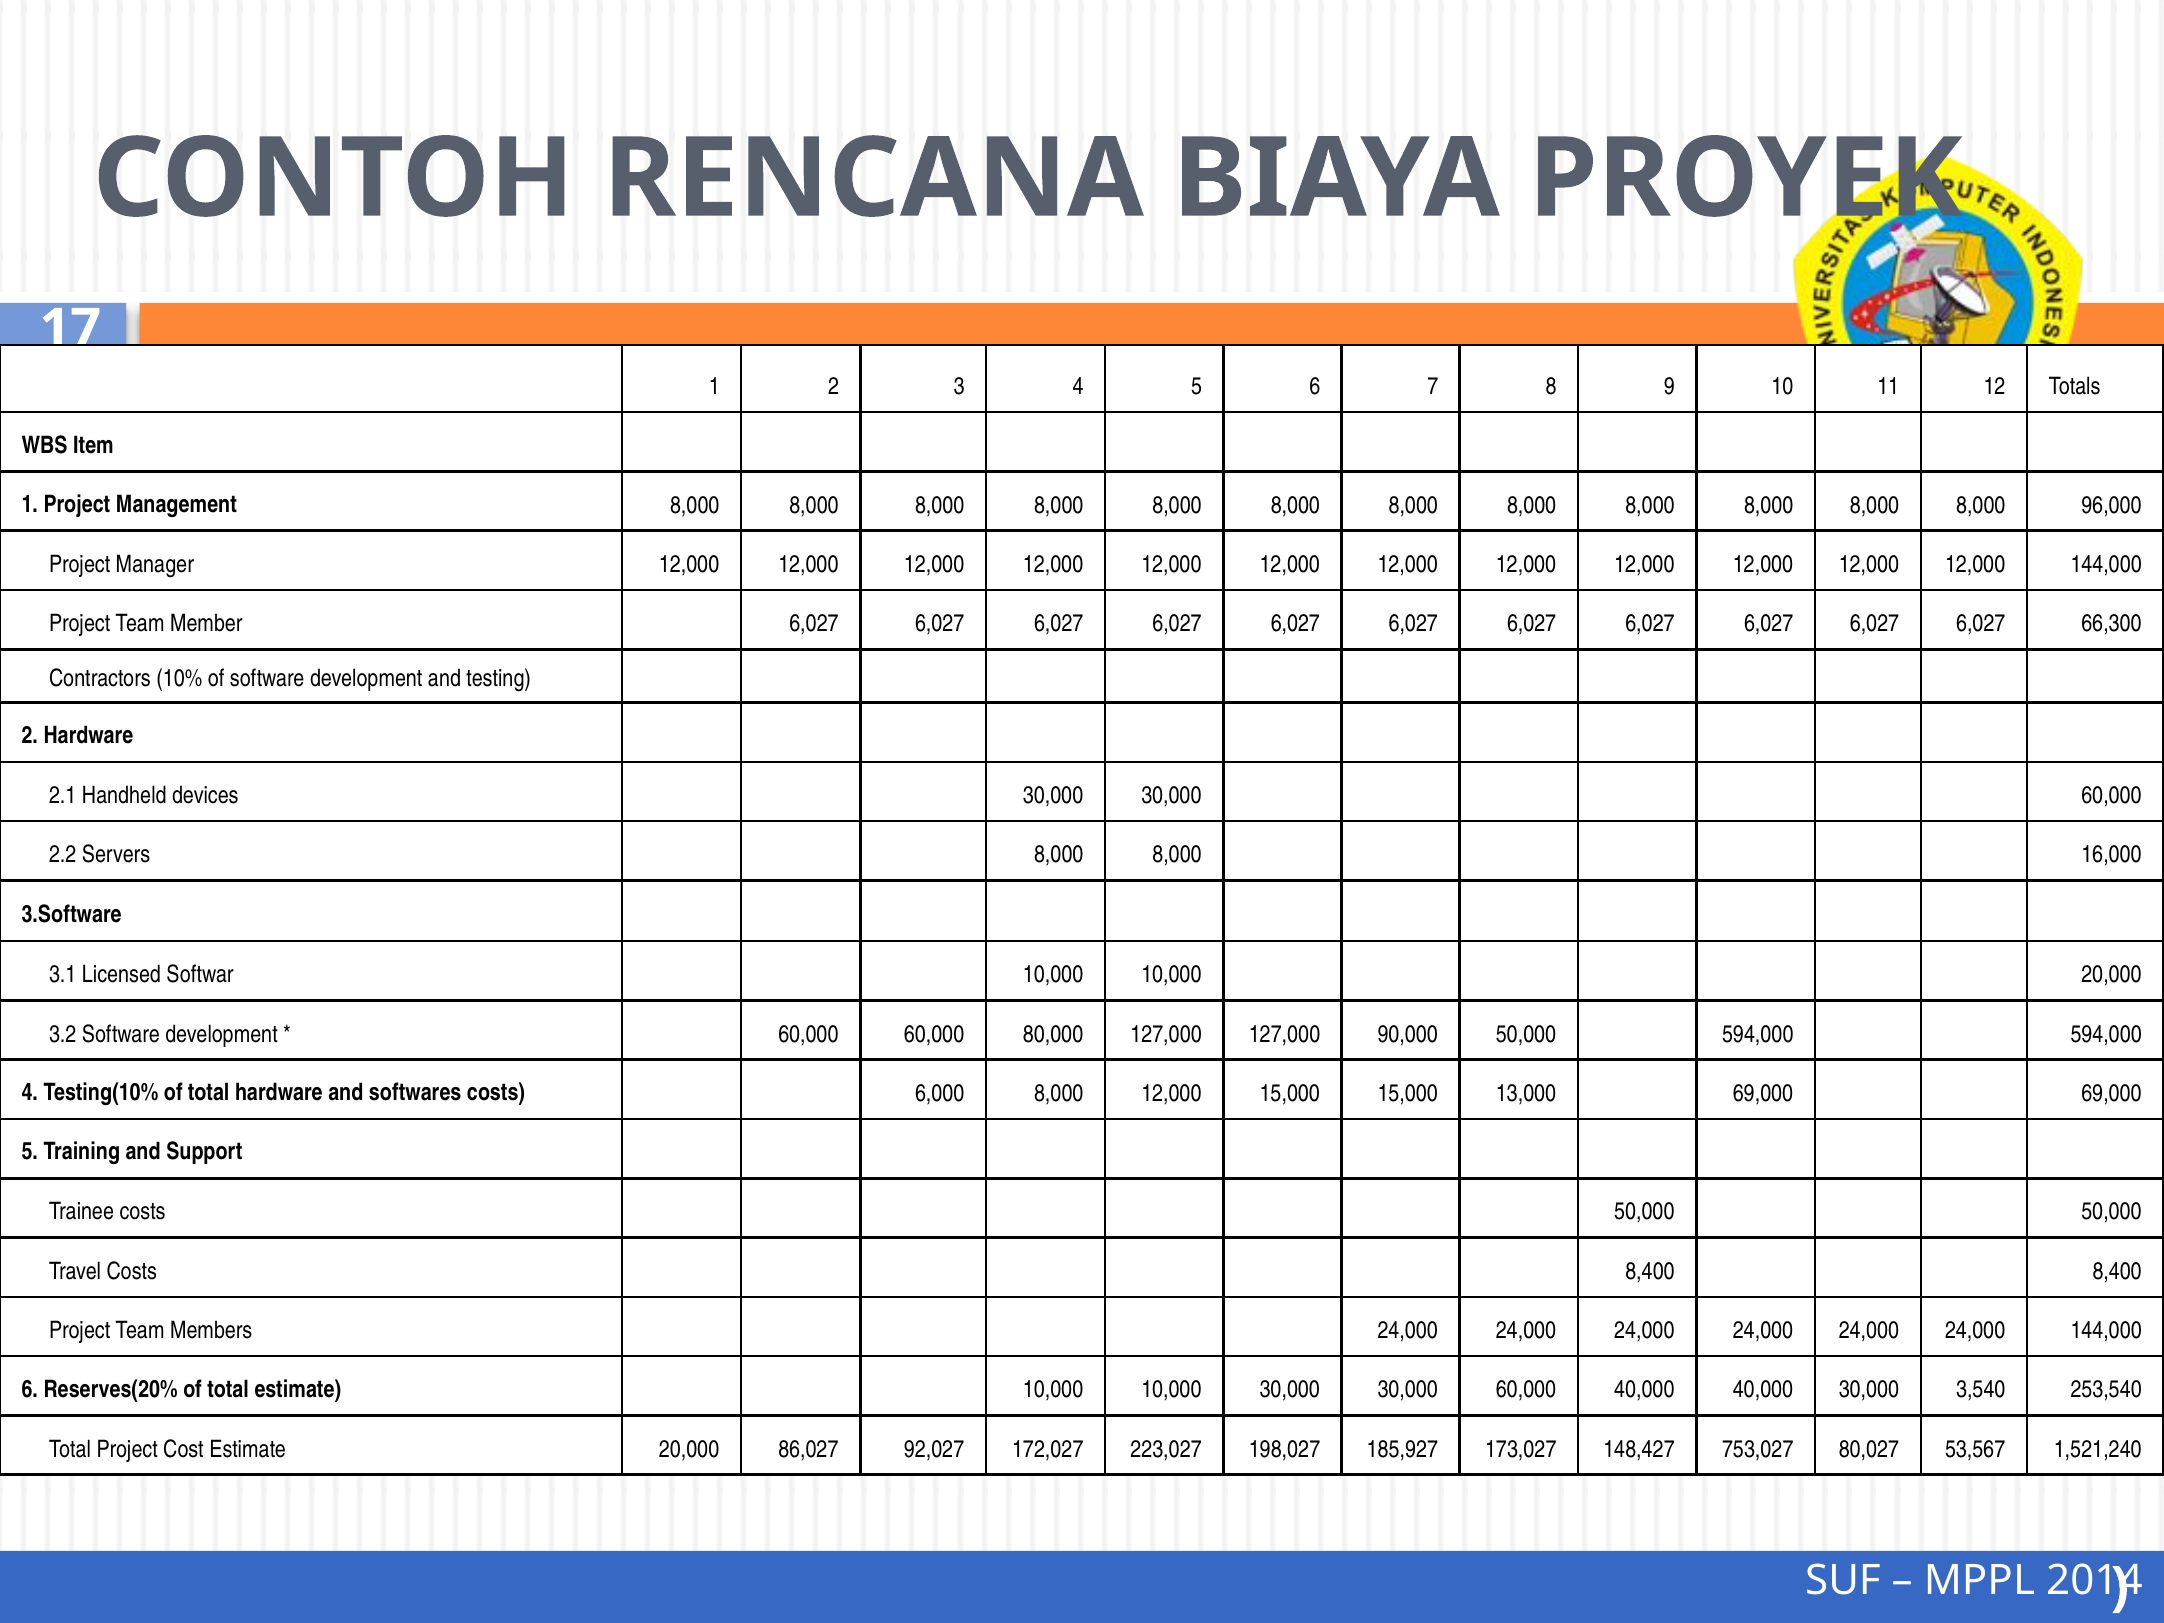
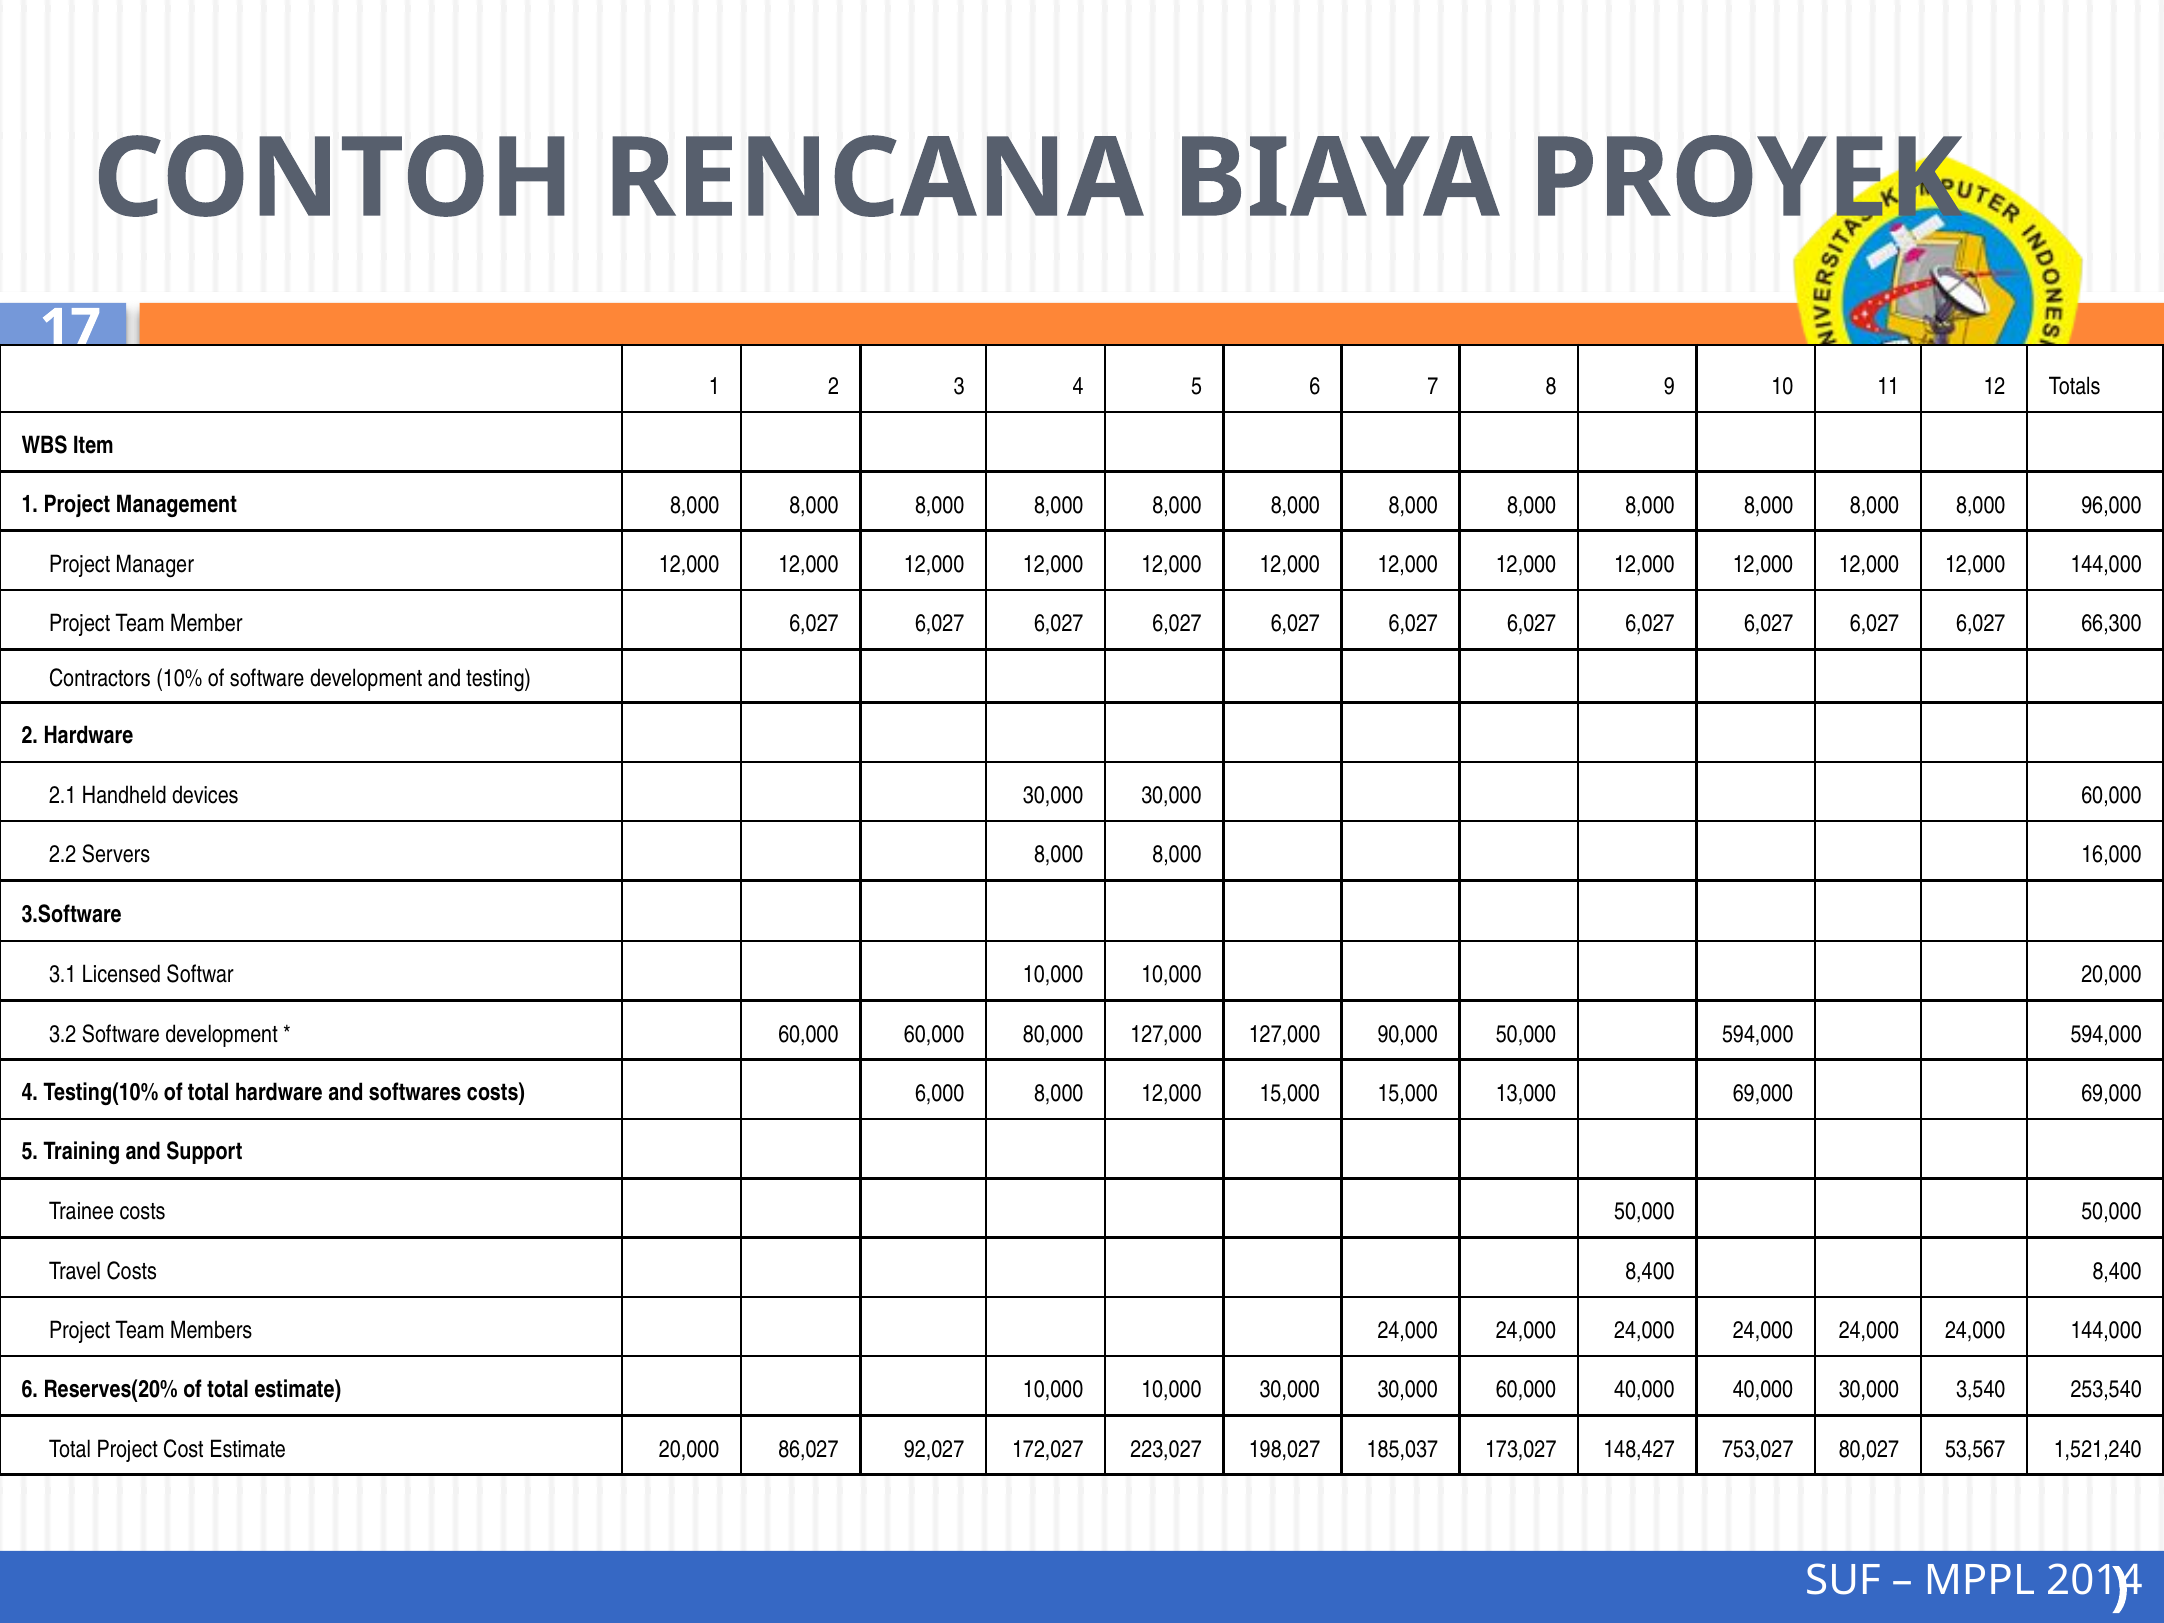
185,927: 185,927 -> 185,037 (1402, 1449)
